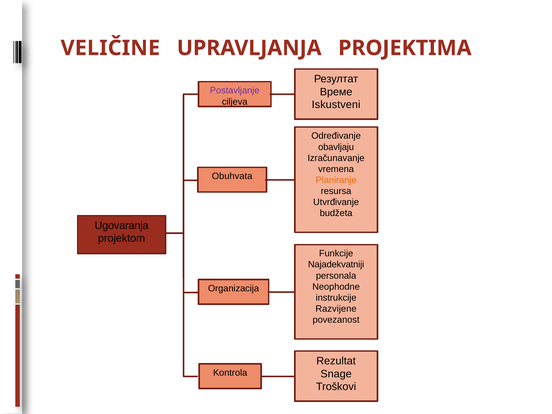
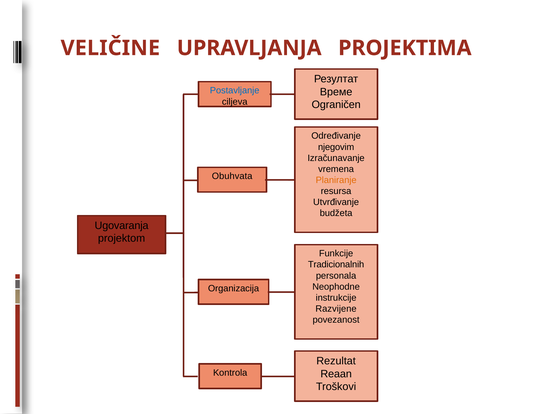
Postavljanje colour: purple -> blue (235, 91)
Iskustveni: Iskustveni -> Ograničen (336, 105)
obavljaju: obavljaju -> njegovim (336, 147)
Najadekvatniji: Najadekvatniji -> Tradicionalnih (336, 265)
Snage: Snage -> Reaan (336, 374)
